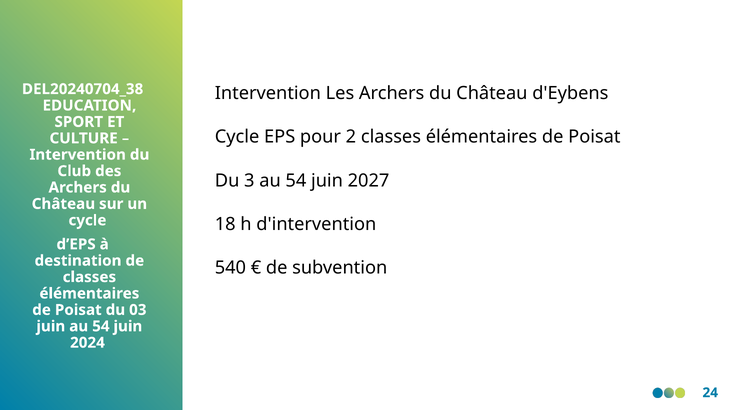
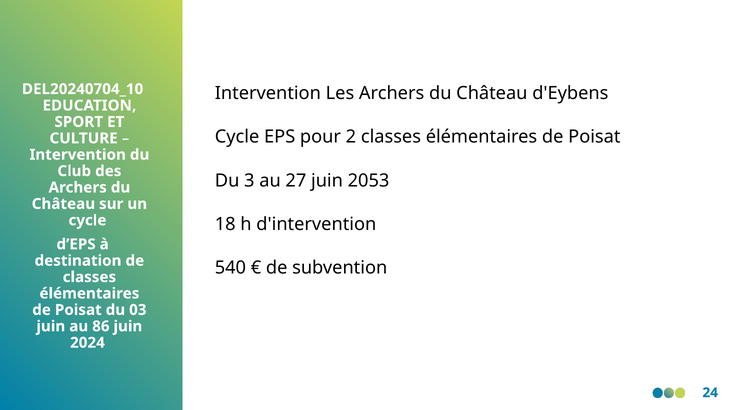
DEL20240704_38: DEL20240704_38 -> DEL20240704_10 (83, 89)
3 au 54: 54 -> 27 (296, 181)
2027: 2027 -> 2053 (369, 181)
juin au 54: 54 -> 86 (101, 326)
